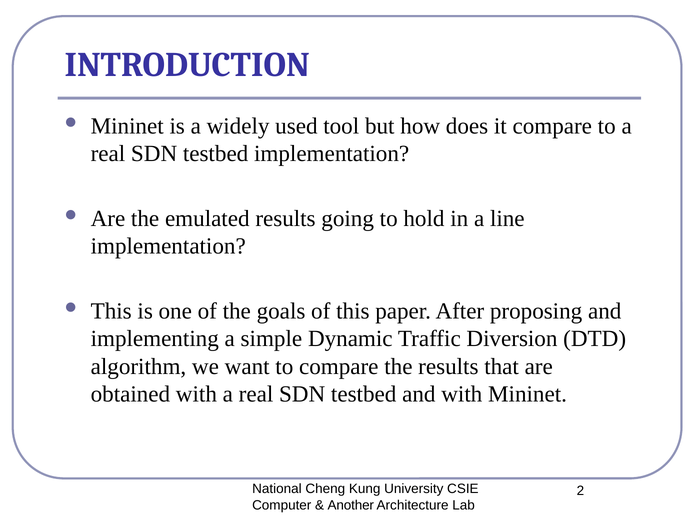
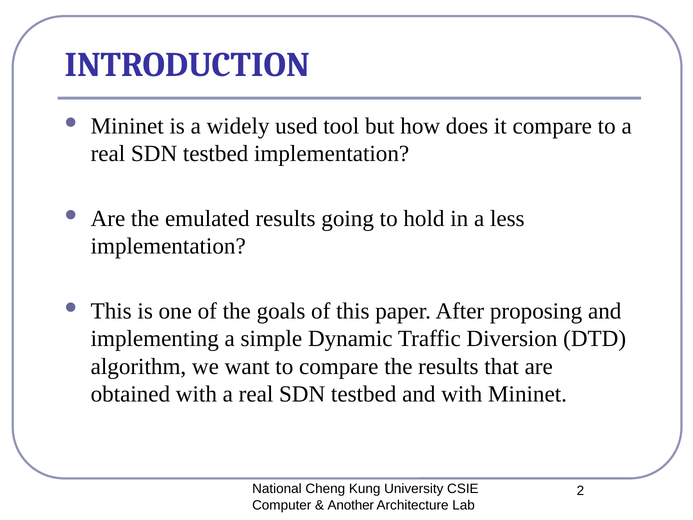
line: line -> less (507, 218)
